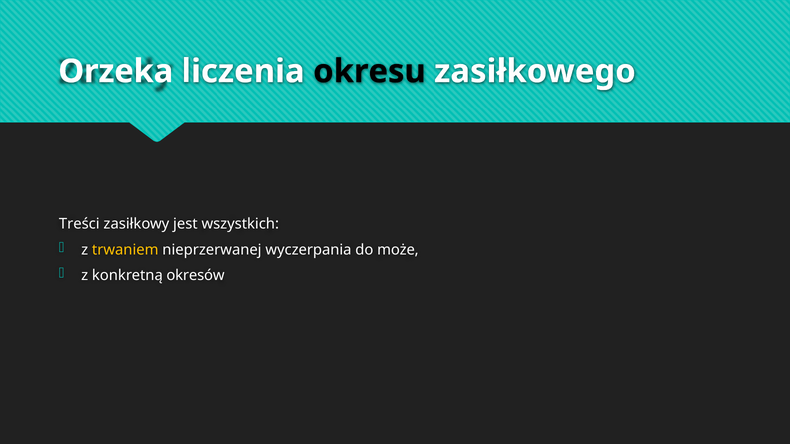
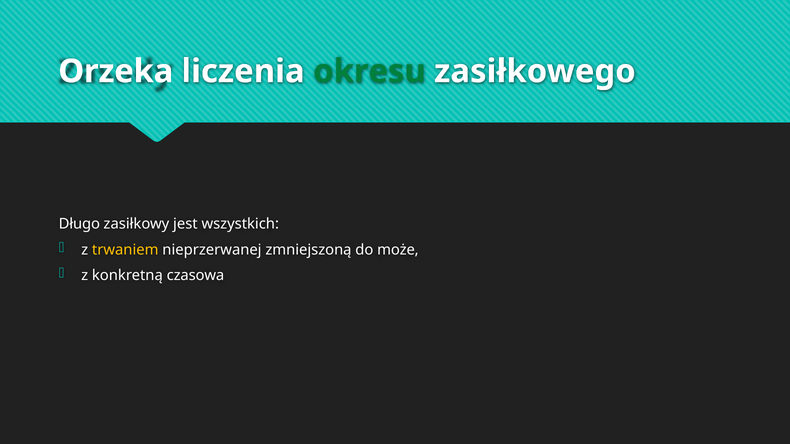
okresu colour: black -> green (369, 71)
Treści: Treści -> Długo (79, 224)
wyczerpania: wyczerpania -> zmniejszoną (308, 250)
okresów: okresów -> czasowa (195, 276)
